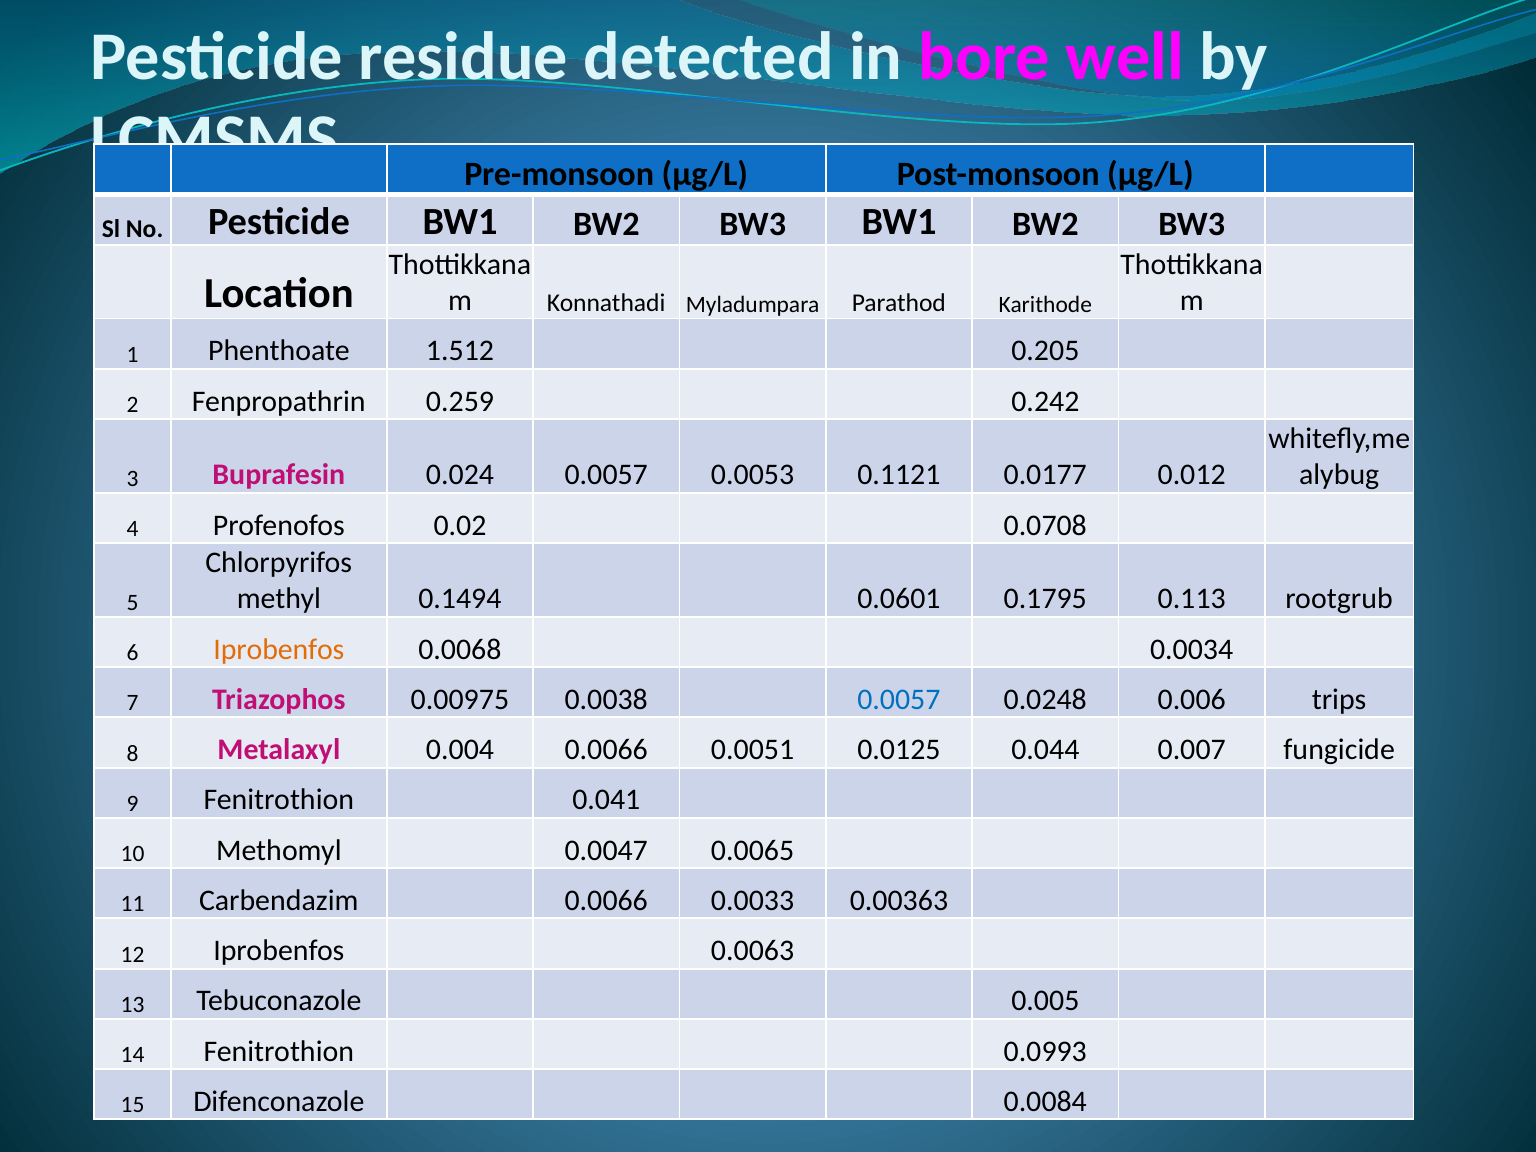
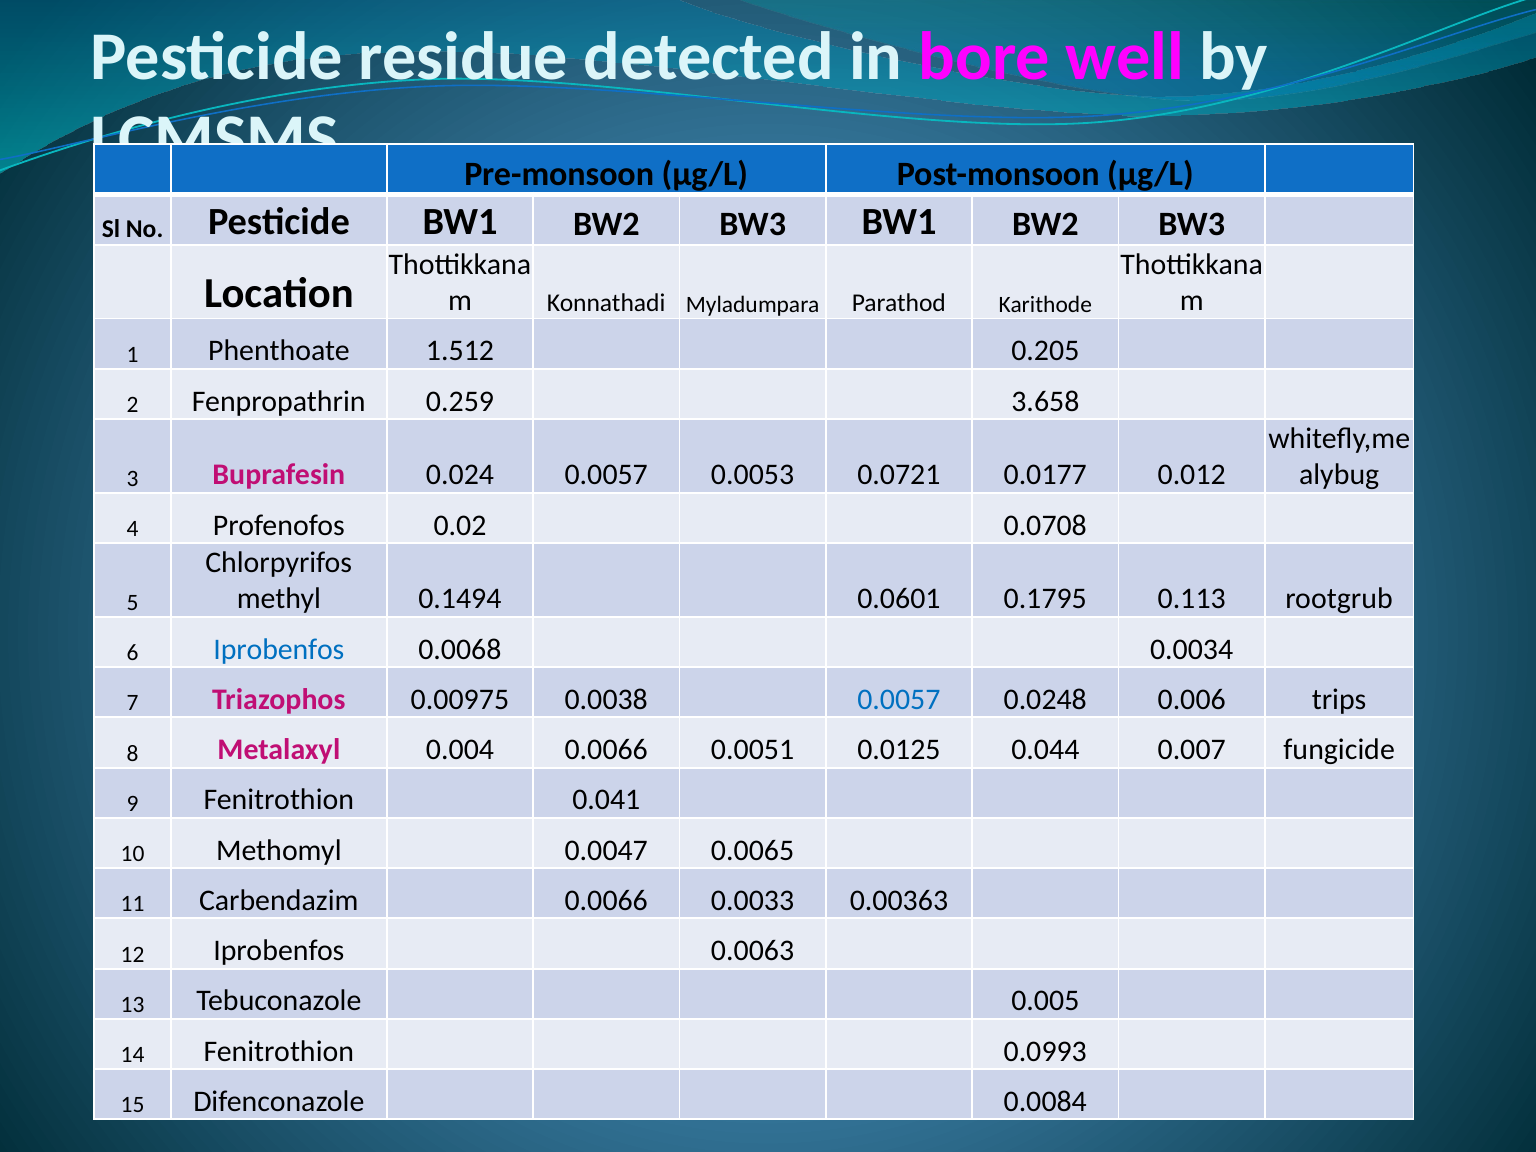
0.242: 0.242 -> 3.658 (1045, 401)
0.1121: 0.1121 -> 0.0721 (899, 475)
Iprobenfos colour: orange -> blue (279, 649)
